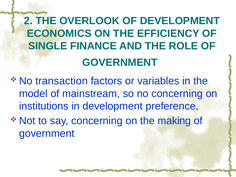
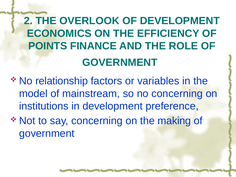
SINGLE: SINGLE -> POINTS (48, 46)
transaction: transaction -> relationship (62, 81)
